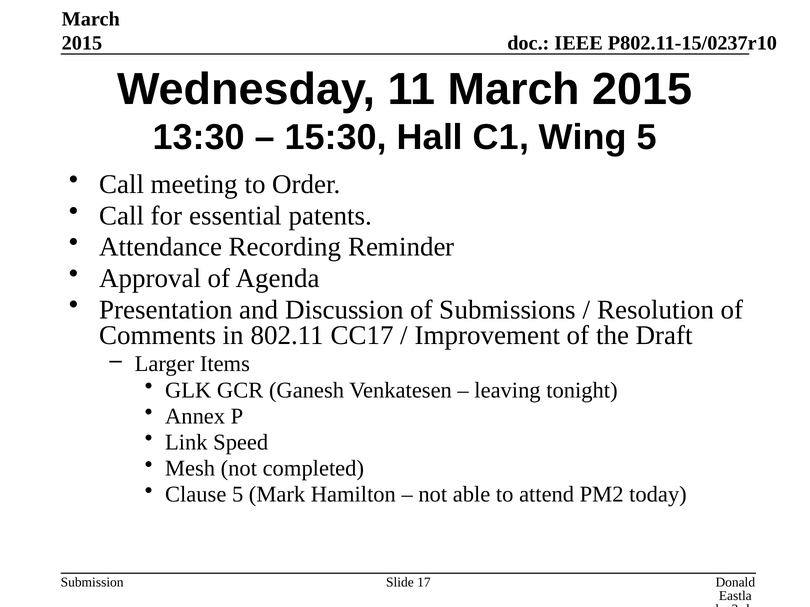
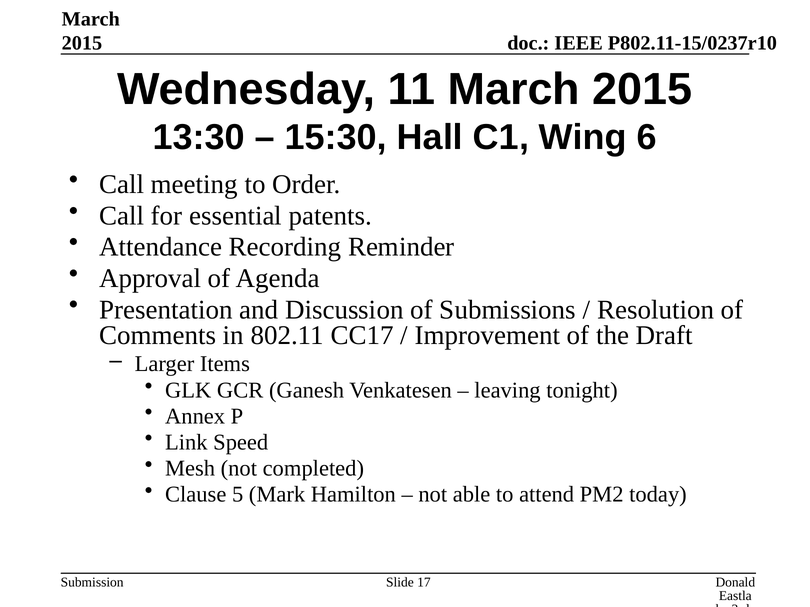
Wing 5: 5 -> 6 (647, 137)
